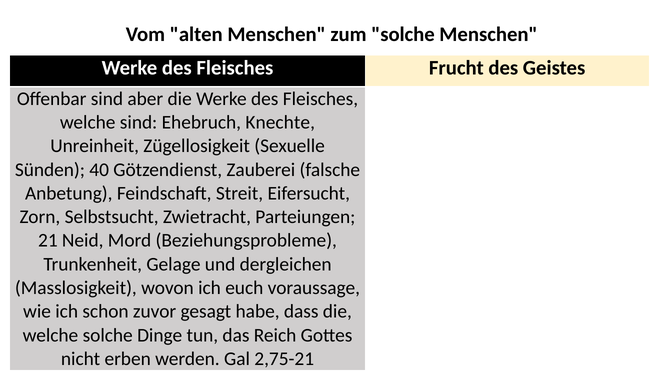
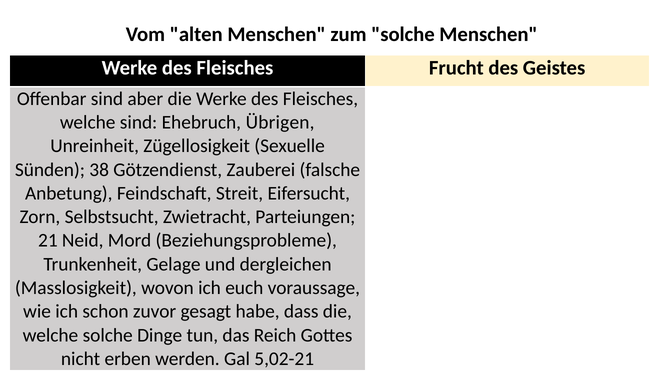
Knechte: Knechte -> Übrigen (280, 123)
40: 40 -> 38 (99, 170)
2,75-21: 2,75-21 -> 5,02-21 (284, 359)
